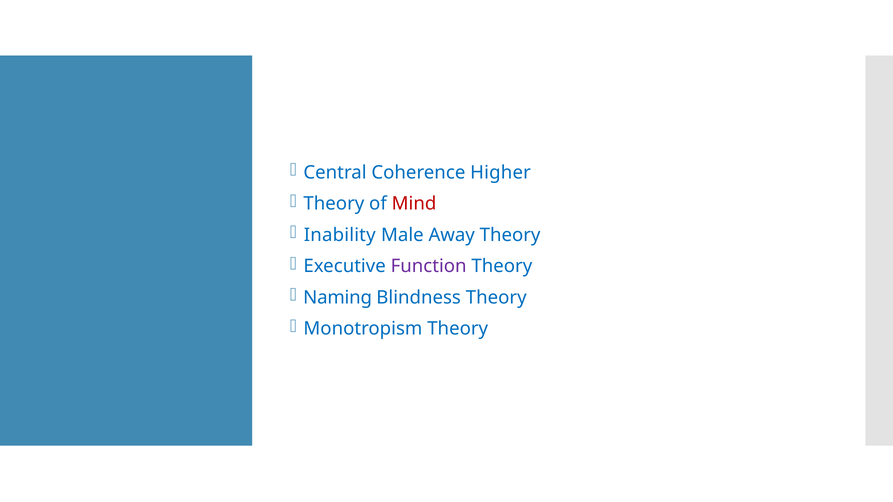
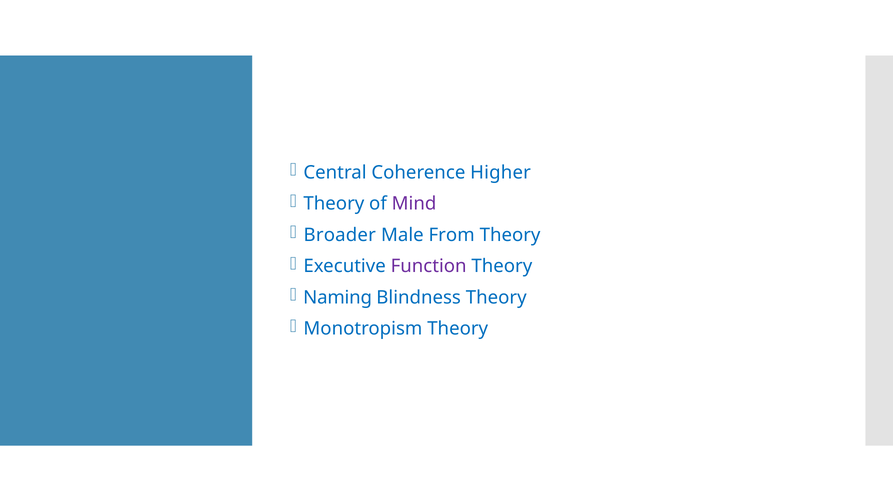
Mind colour: red -> purple (414, 204)
Inability: Inability -> Broader (340, 235)
Away: Away -> From (452, 235)
